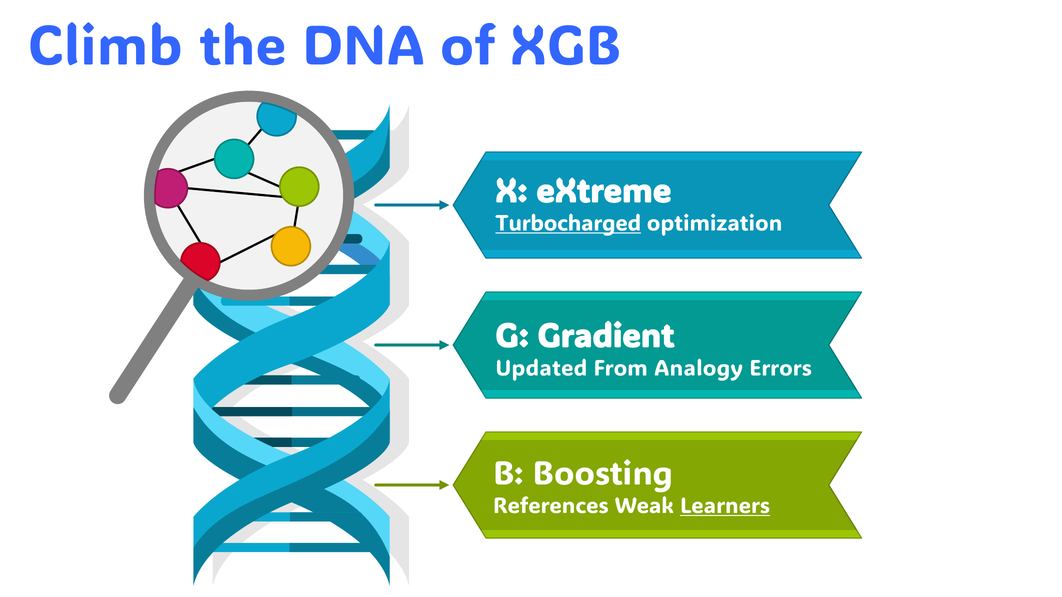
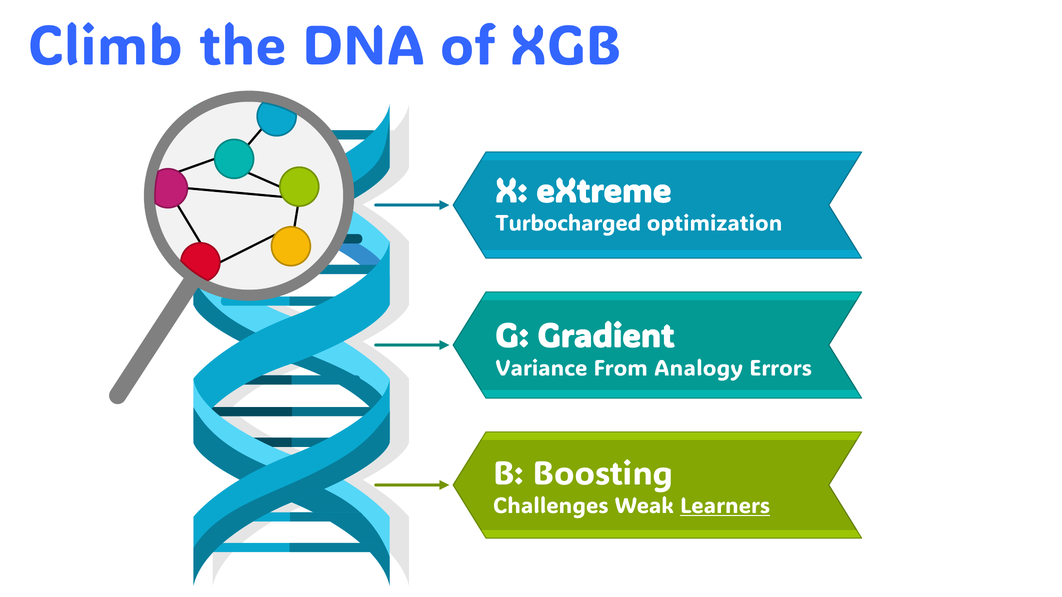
Turbocharged underline: present -> none (568, 224)
Updated: Updated -> Variance (541, 368)
References: References -> Challenges (551, 506)
